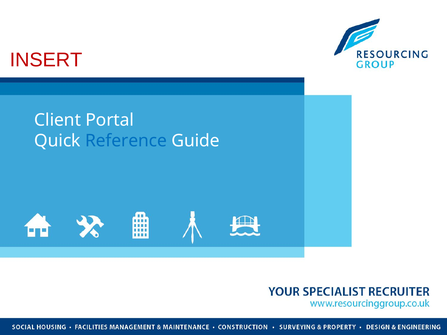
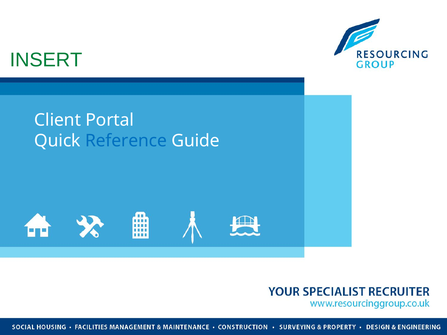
INSERT colour: red -> green (46, 60)
